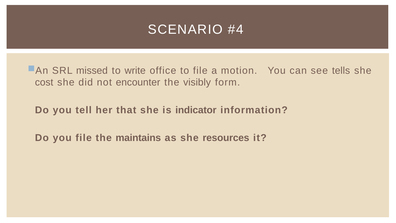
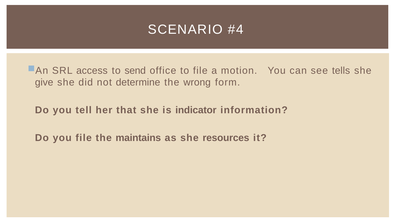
missed: missed -> access (92, 70)
write: write -> send (135, 70)
cost: cost -> give (44, 82)
encounter: encounter -> determine (138, 82)
visibly: visibly -> wrong (197, 82)
